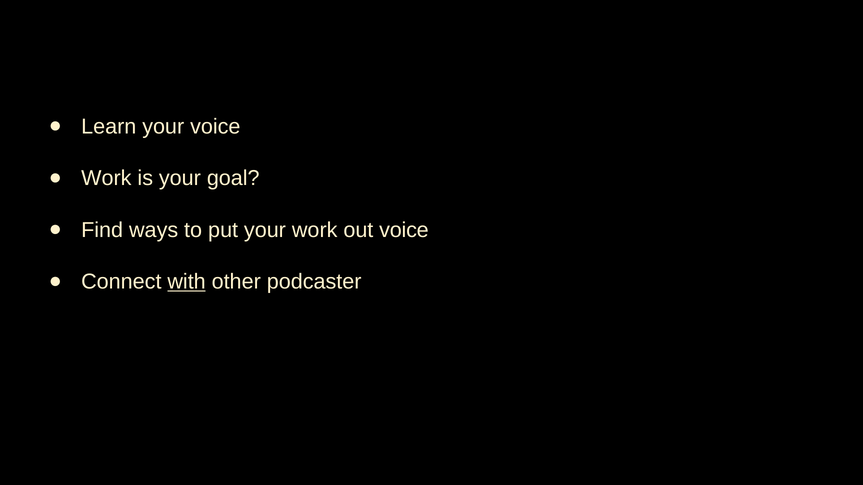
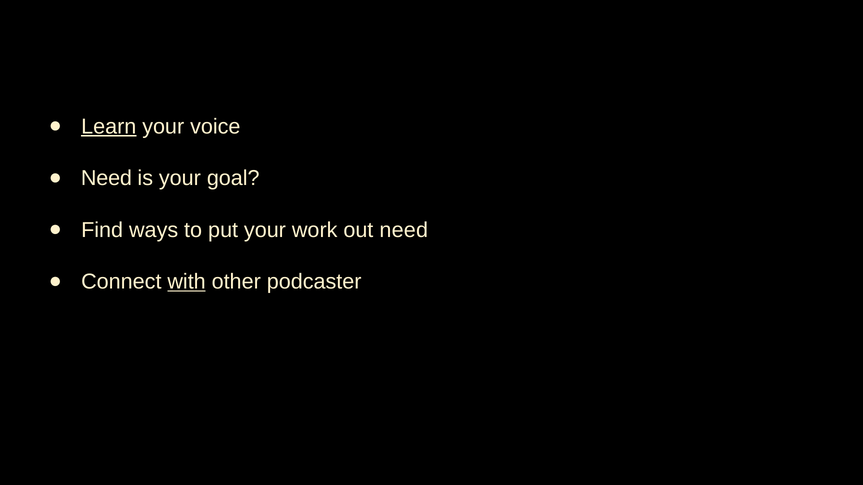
Learn underline: none -> present (109, 127)
Work: Work -> Need (106, 178)
out voice: voice -> need (404, 230)
